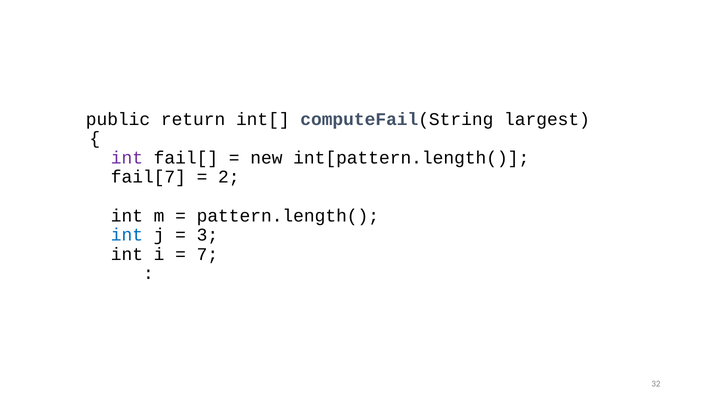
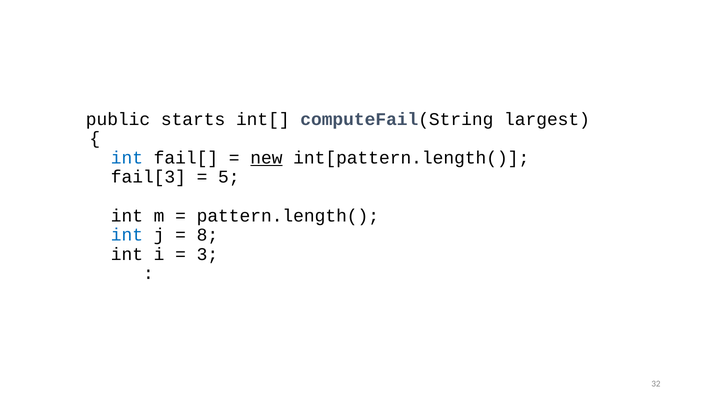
return: return -> starts (193, 119)
int colour: purple -> blue (127, 158)
new underline: none -> present (266, 158)
fail[7: fail[7 -> fail[3 (148, 177)
2: 2 -> 5 (229, 177)
3: 3 -> 8 (207, 235)
7: 7 -> 3 (207, 254)
